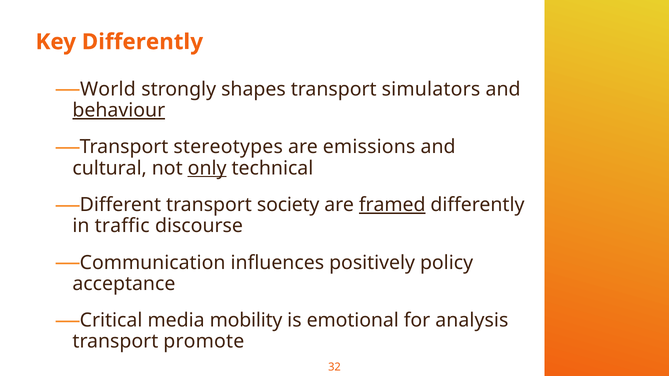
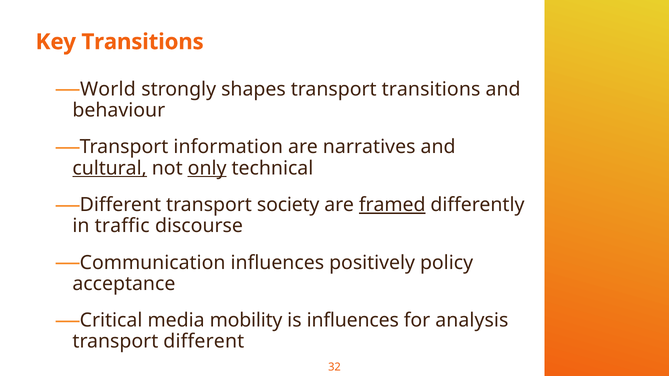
Key Differently: Differently -> Transitions (143, 42)
transport simulators: simulators -> transitions (431, 89)
behaviour underline: present -> none (119, 110)
stereotypes: stereotypes -> information (228, 147)
emissions: emissions -> narratives (369, 147)
cultural underline: none -> present (110, 168)
is emotional: emotional -> influences (353, 321)
transport promote: promote -> different (204, 342)
